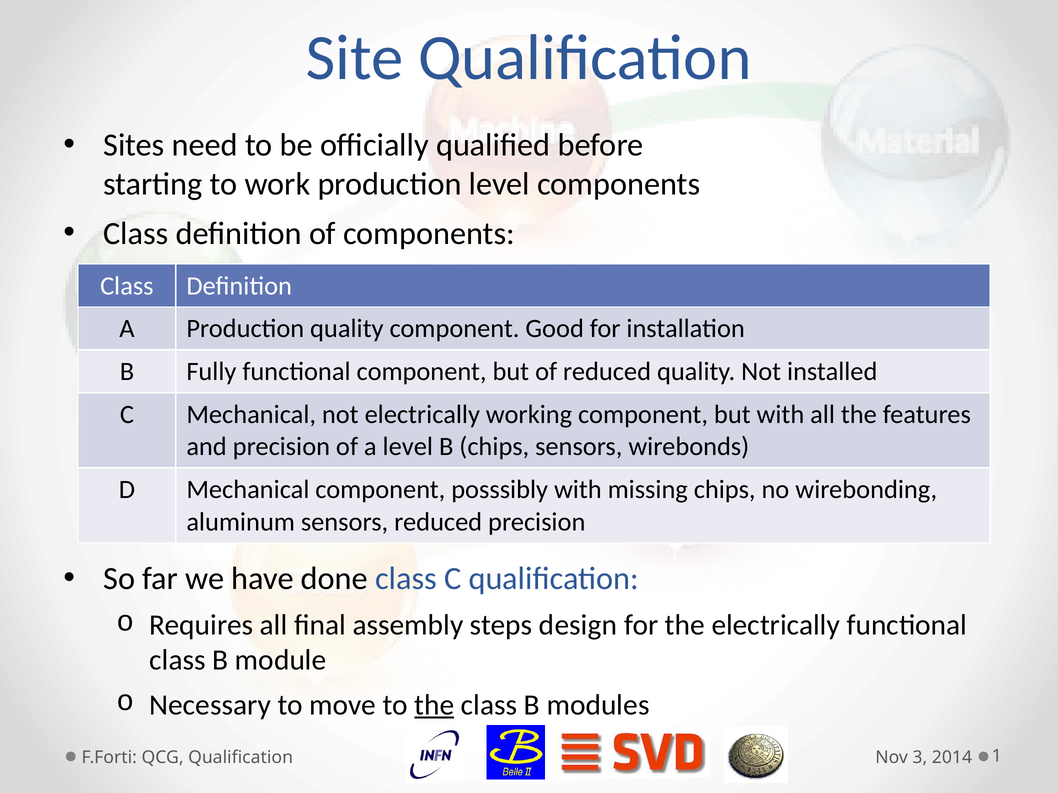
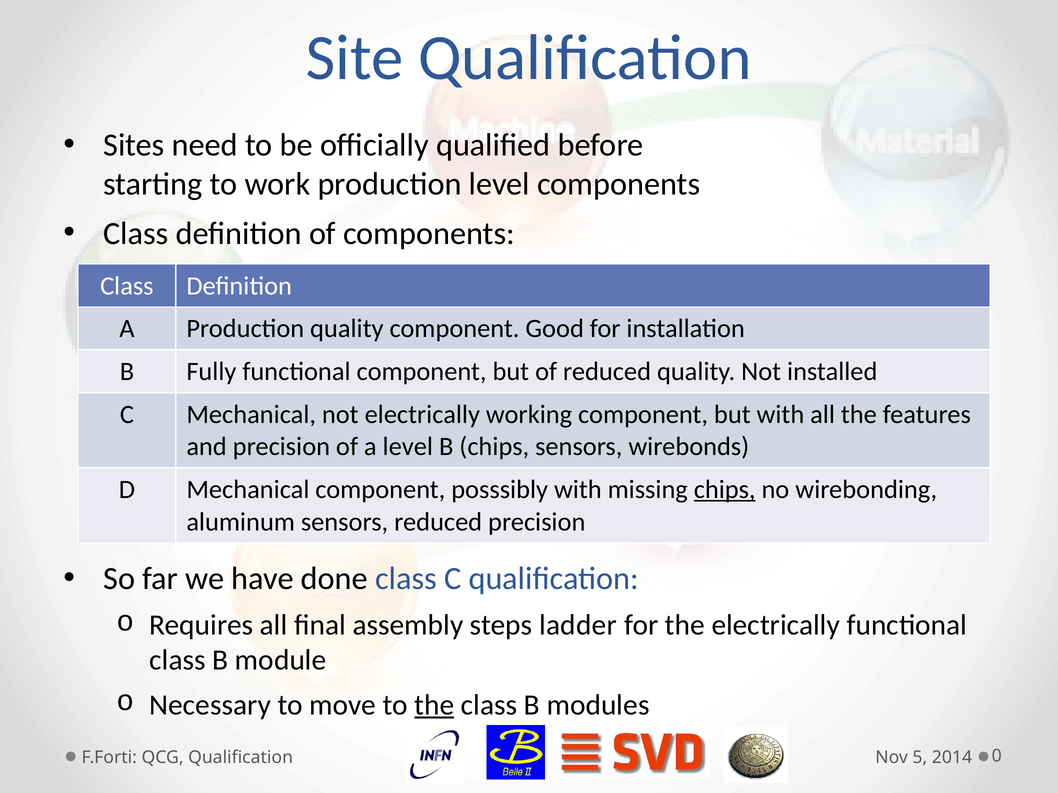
chips underline: none -> present (725, 490)
design: design -> ladder (578, 625)
3: 3 -> 5 (920, 758)
1: 1 -> 0 (997, 756)
